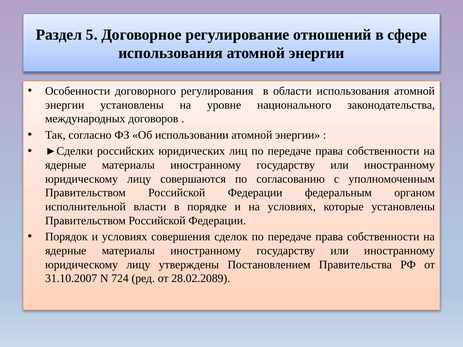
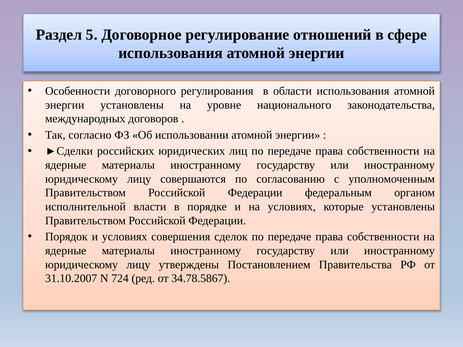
28.02.2089: 28.02.2089 -> 34.78.5867 (201, 279)
